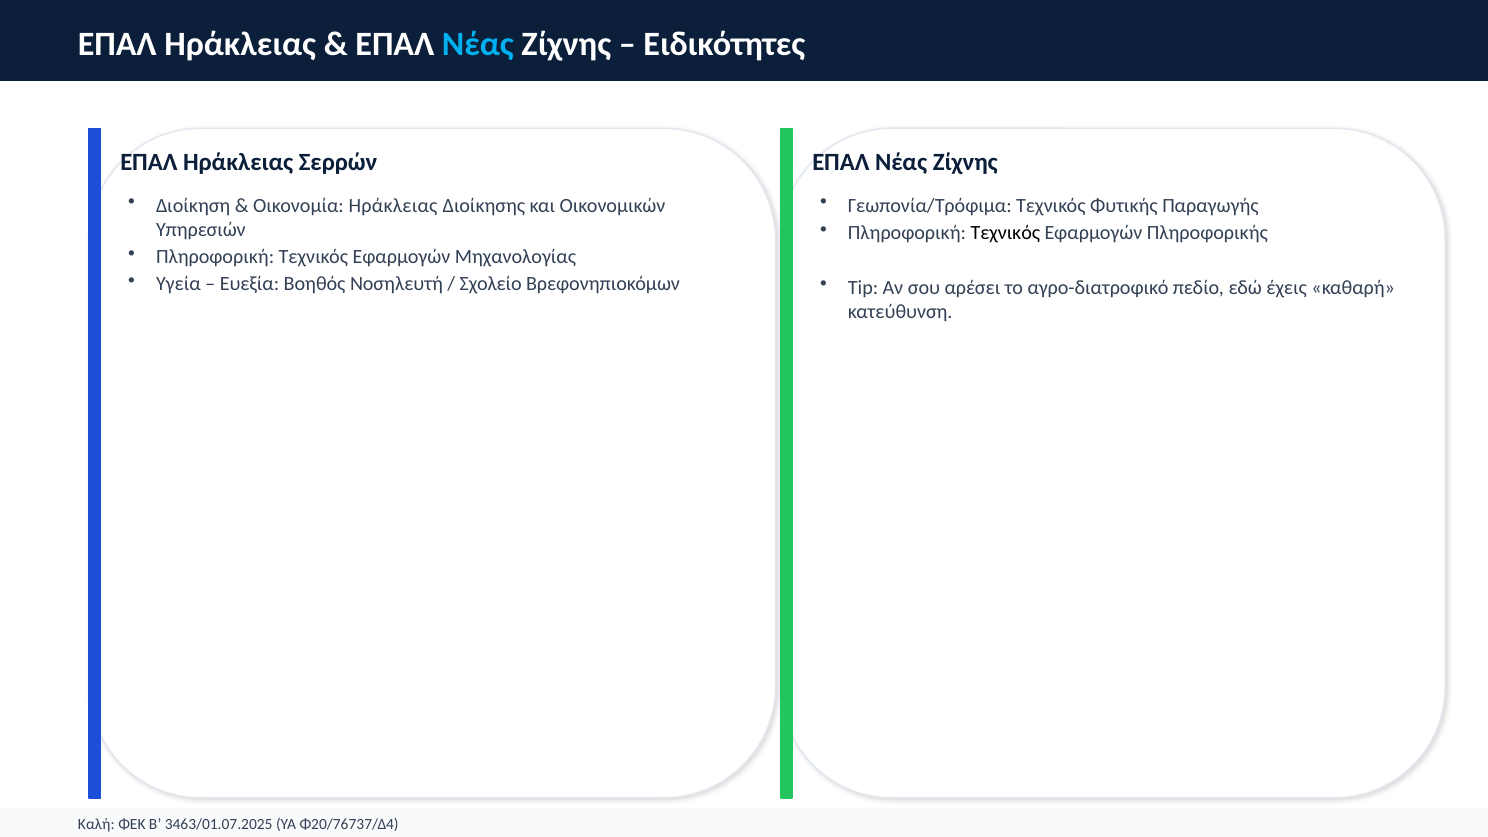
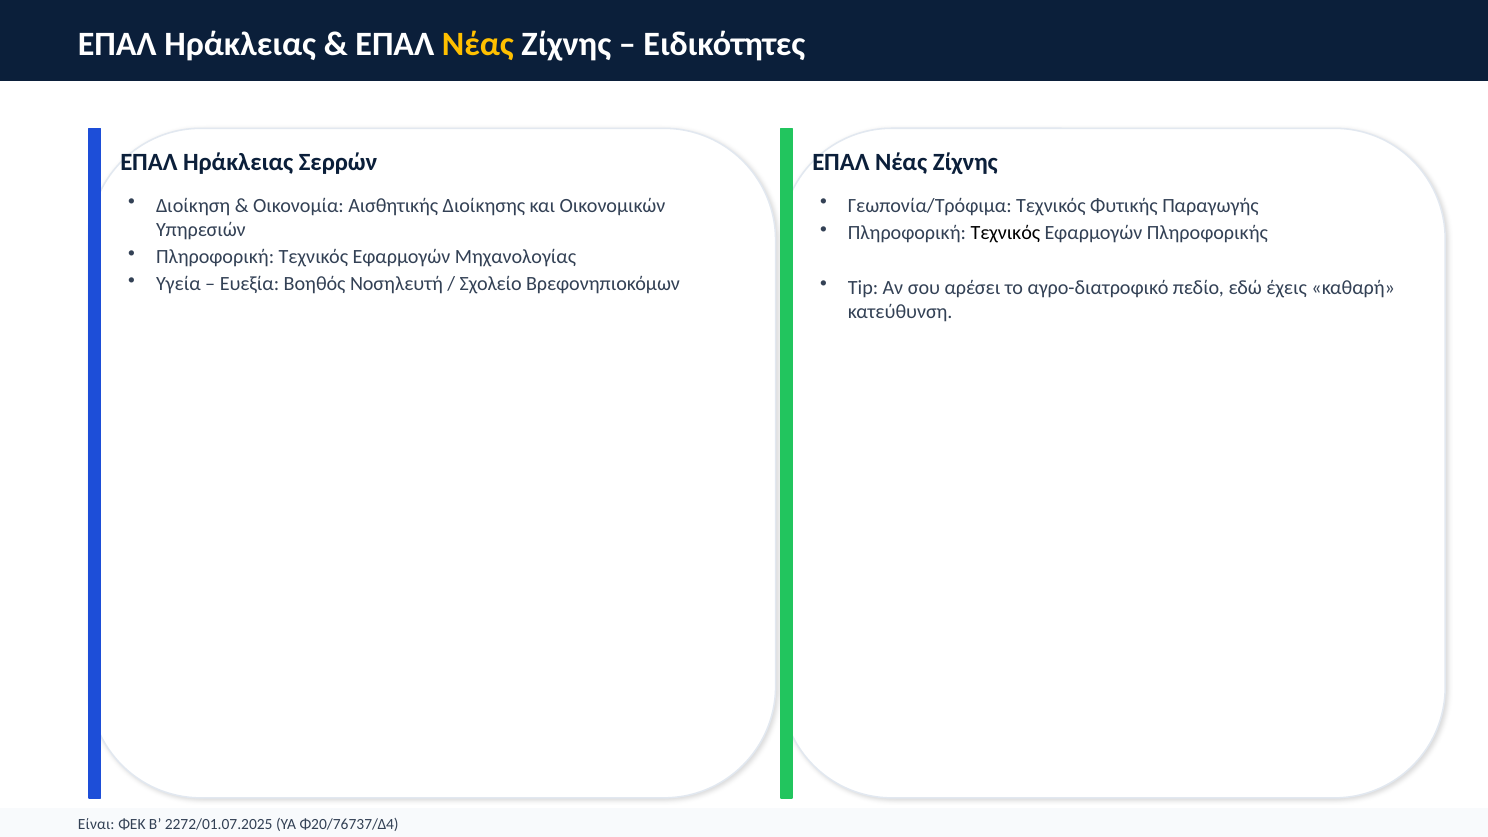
Νέας colour: light blue -> yellow (478, 45)
Οικονομία Ηράκλειας: Ηράκλειας -> Αισθητικής (393, 205)
Καλή: Καλή -> Είναι (96, 825)
3463/01.07.2025: 3463/01.07.2025 -> 2272/01.07.2025 (219, 825)
